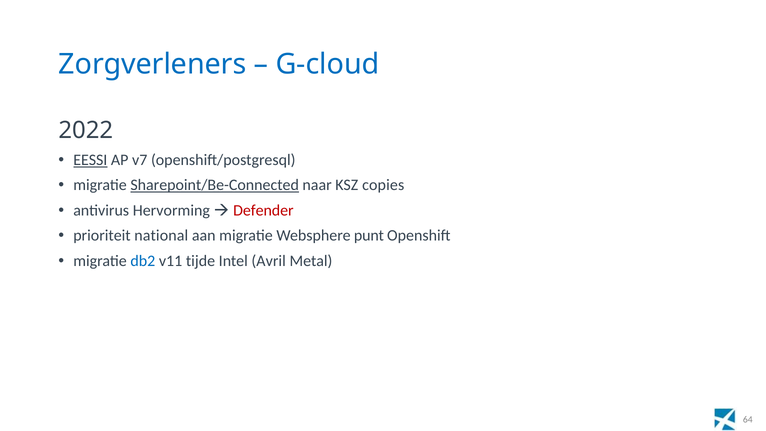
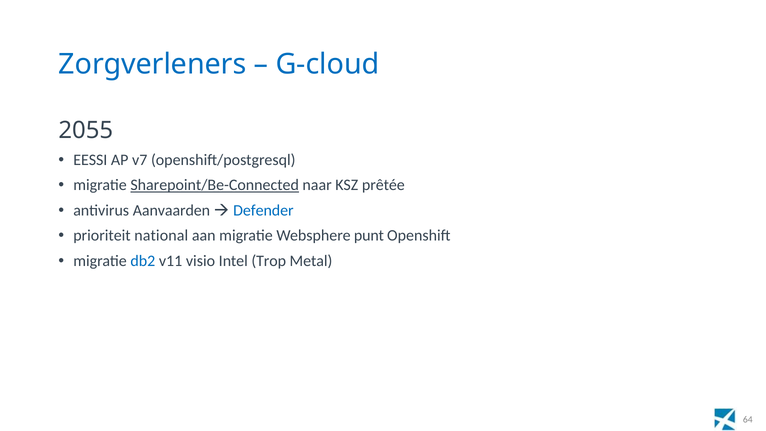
2022: 2022 -> 2055 (86, 130)
EESSI underline: present -> none (90, 160)
copies: copies -> prêtée (383, 185)
Hervorming: Hervorming -> Aanvaarden (171, 210)
Defender colour: red -> blue (263, 210)
tijde: tijde -> visio (201, 261)
Avril: Avril -> Trop (269, 261)
